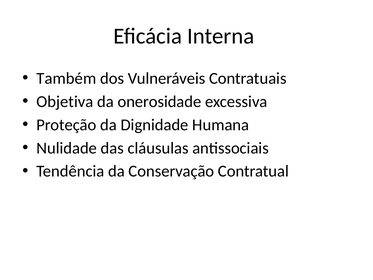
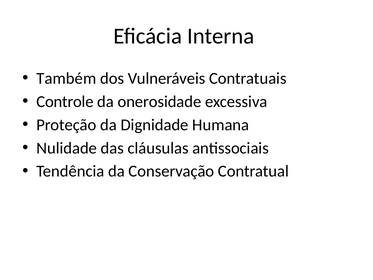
Objetiva: Objetiva -> Controle (65, 101)
